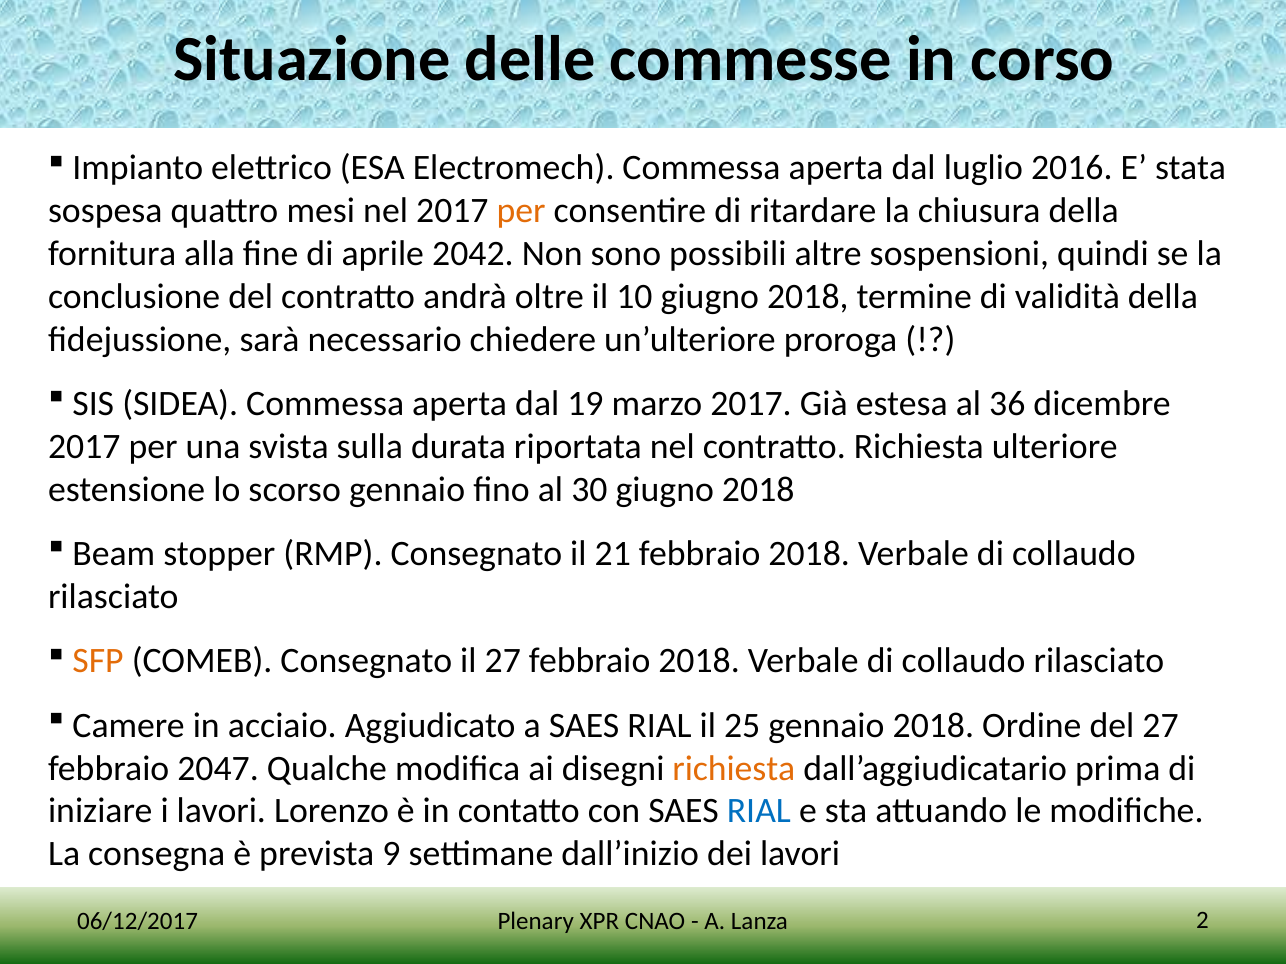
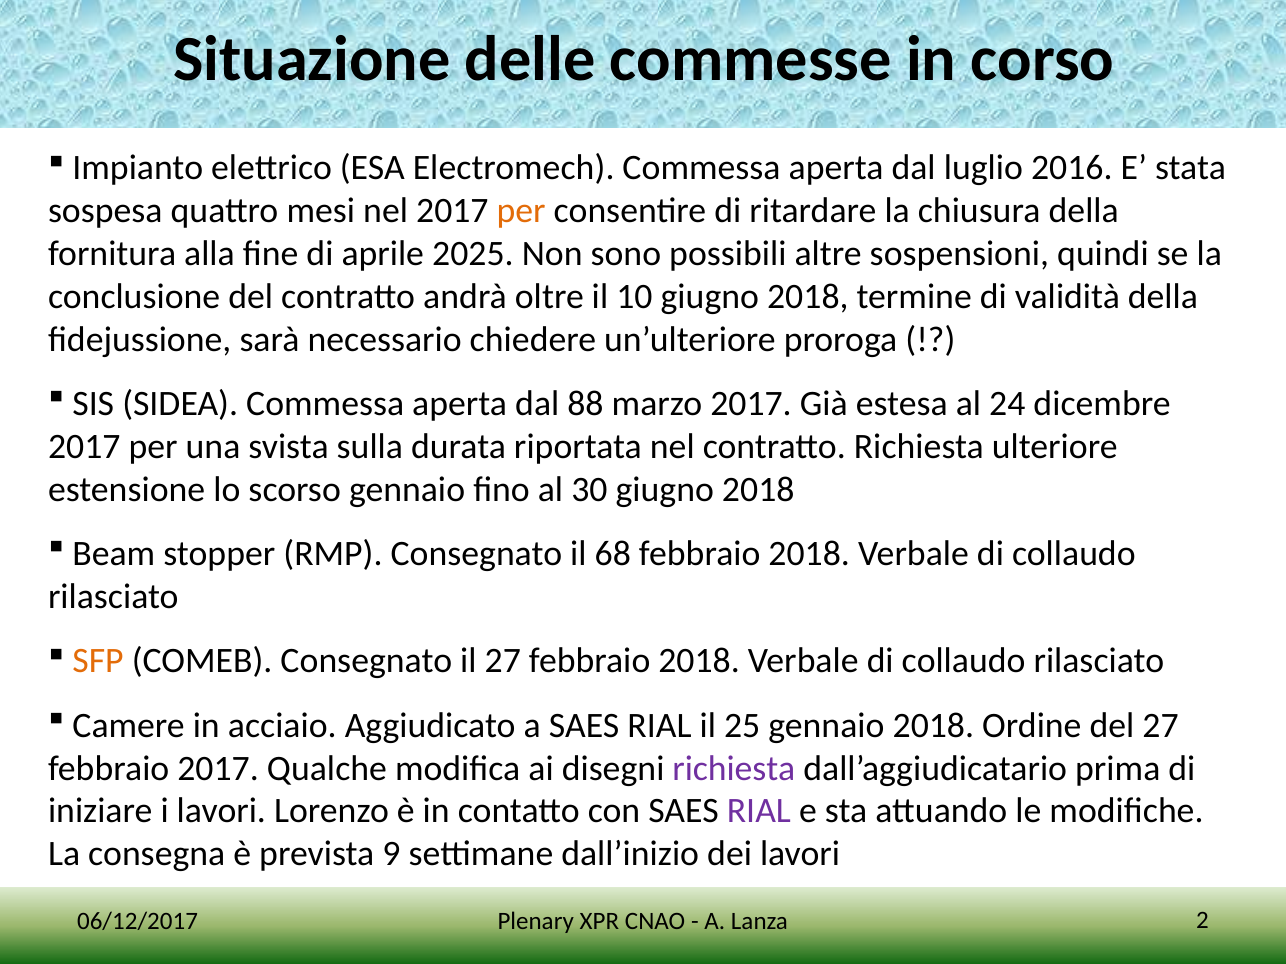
2042: 2042 -> 2025 (473, 254)
19: 19 -> 88 (585, 404)
36: 36 -> 24 (1007, 404)
21: 21 -> 68 (613, 554)
febbraio 2047: 2047 -> 2017 (218, 769)
richiesta colour: orange -> purple (734, 769)
RIAL colour: blue -> purple (759, 812)
